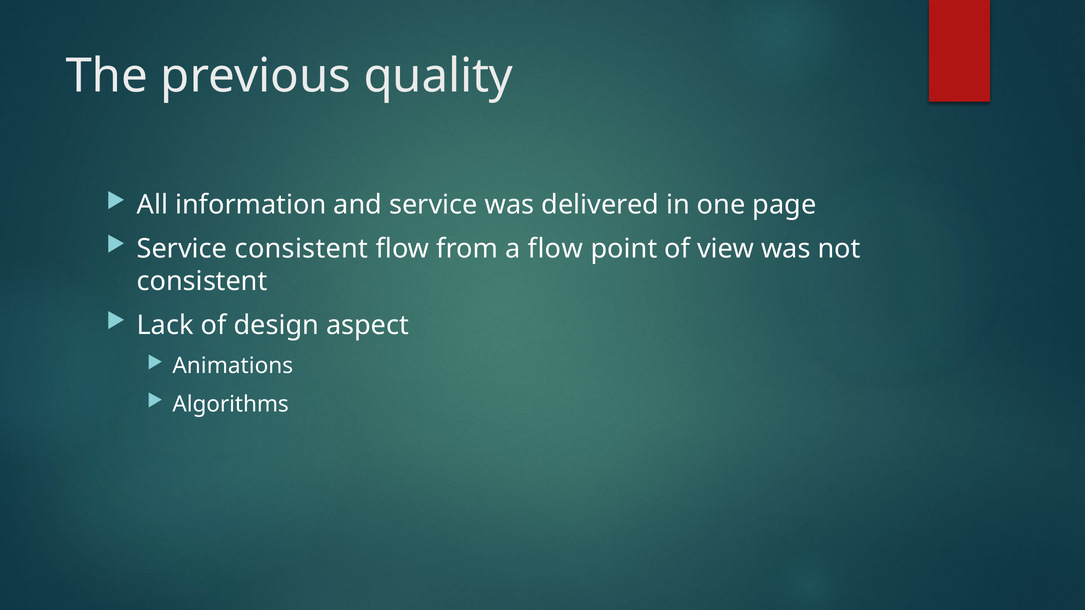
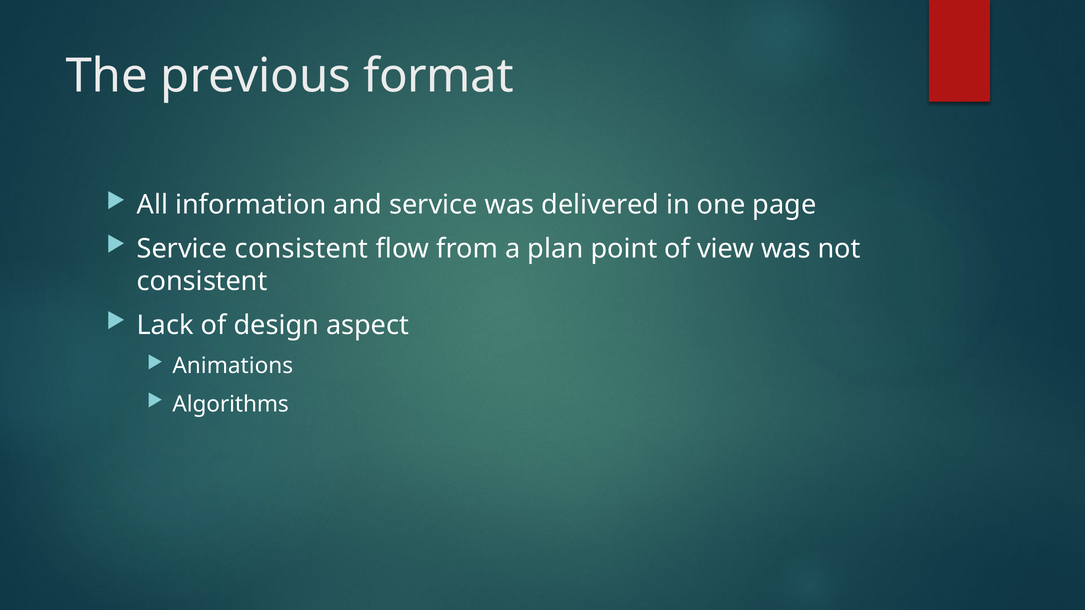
quality: quality -> format (438, 76)
a flow: flow -> plan (556, 249)
